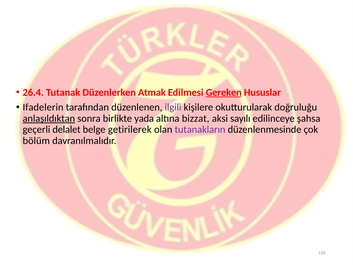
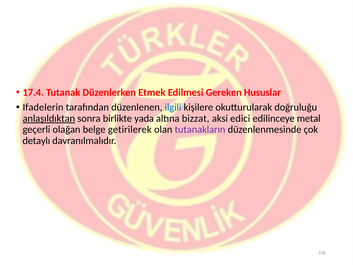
26.4: 26.4 -> 17.4 (33, 92)
Atmak: Atmak -> Etmek (152, 92)
Gereken underline: present -> none (224, 92)
ilgili colour: purple -> blue (173, 107)
sayılı: sayılı -> edici (240, 118)
şahsa: şahsa -> metal (309, 118)
delalet: delalet -> olağan (66, 129)
bölüm: bölüm -> detaylı (36, 141)
